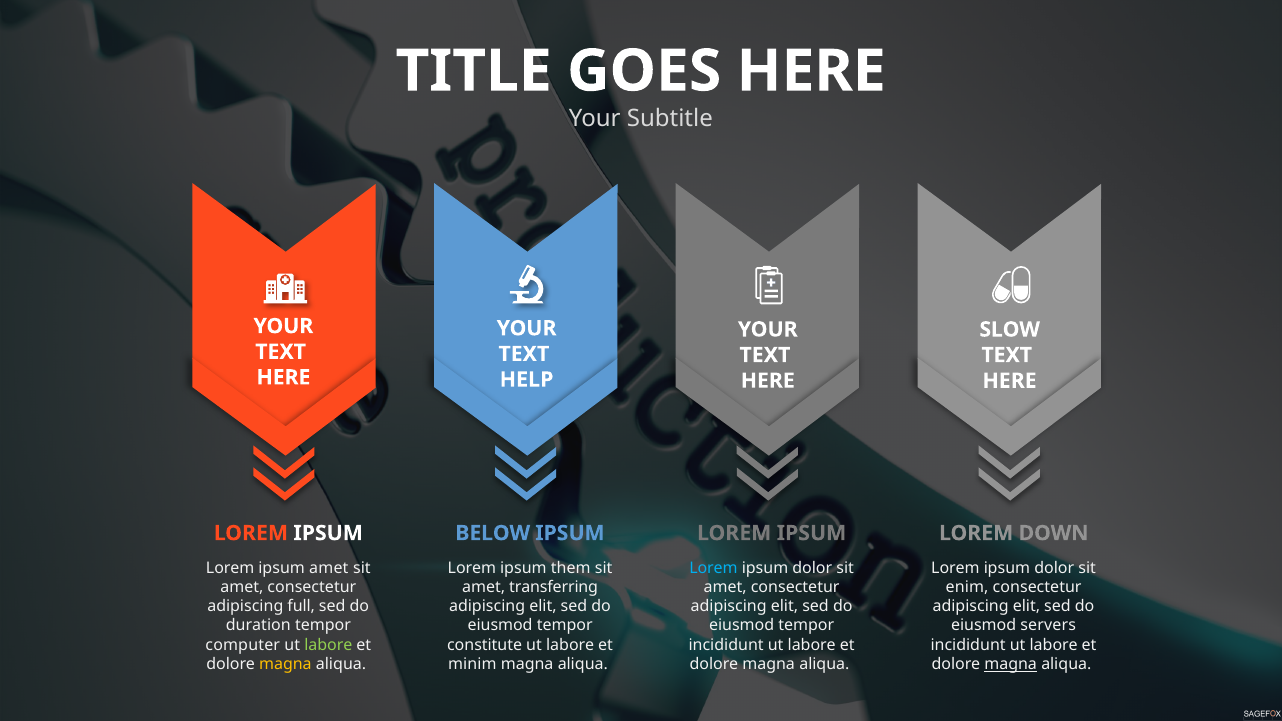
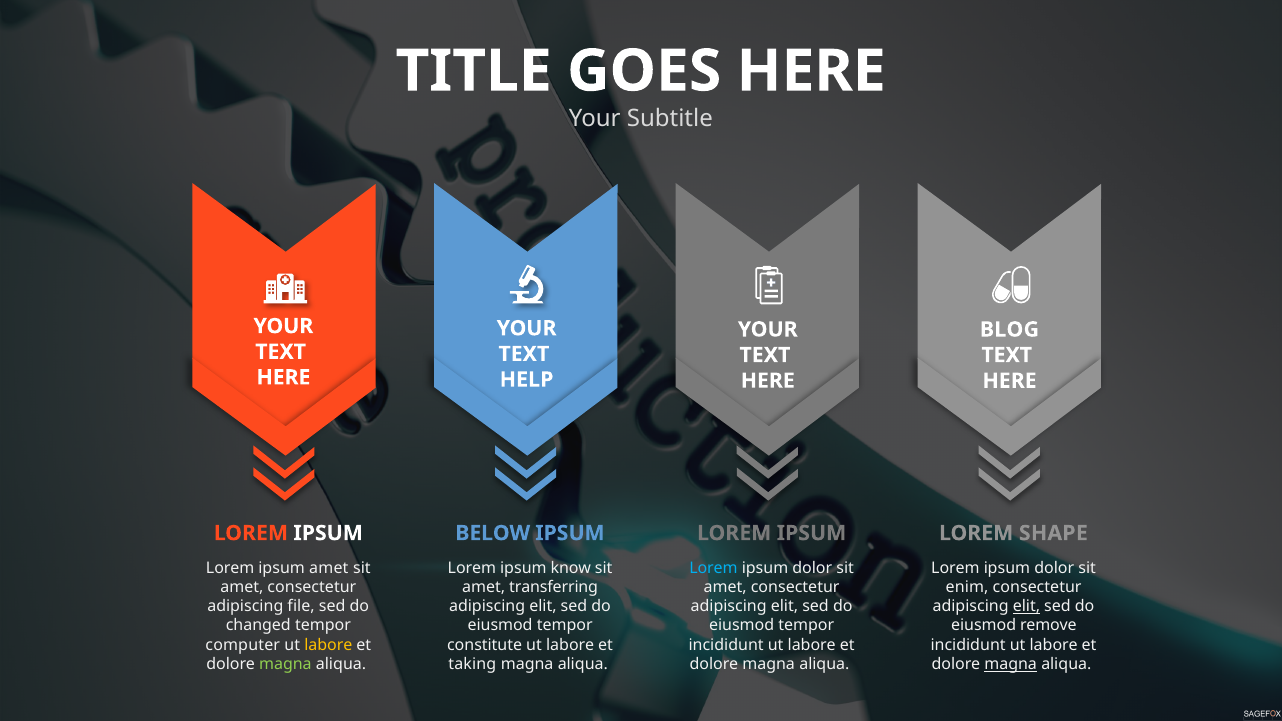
SLOW: SLOW -> BLOG (1009, 330)
DOWN: DOWN -> SHAPE (1053, 533)
them: them -> know (571, 568)
full: full -> file (301, 607)
elit underline: none -> present (1026, 607)
duration: duration -> changed (258, 626)
servers: servers -> remove (1048, 626)
labore colour: light green -> yellow (328, 645)
magna colour: yellow -> light green (285, 664)
minim: minim -> taking (472, 664)
